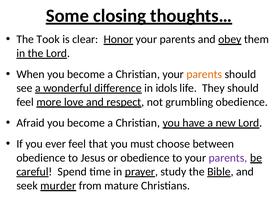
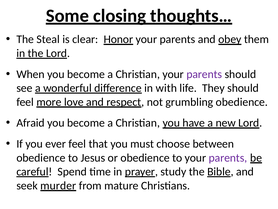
Took: Took -> Steal (48, 39)
parents colour: orange -> purple (204, 74)
idols: idols -> with (166, 88)
